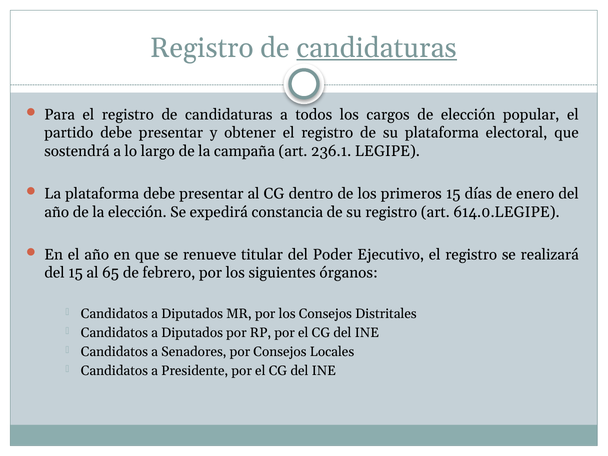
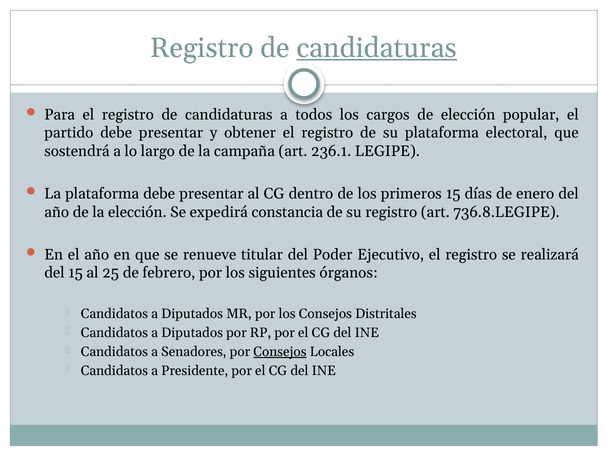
614.0.LEGIPE: 614.0.LEGIPE -> 736.8.LEGIPE (507, 212)
65: 65 -> 25 (111, 273)
Consejos underline: none -> present (280, 352)
